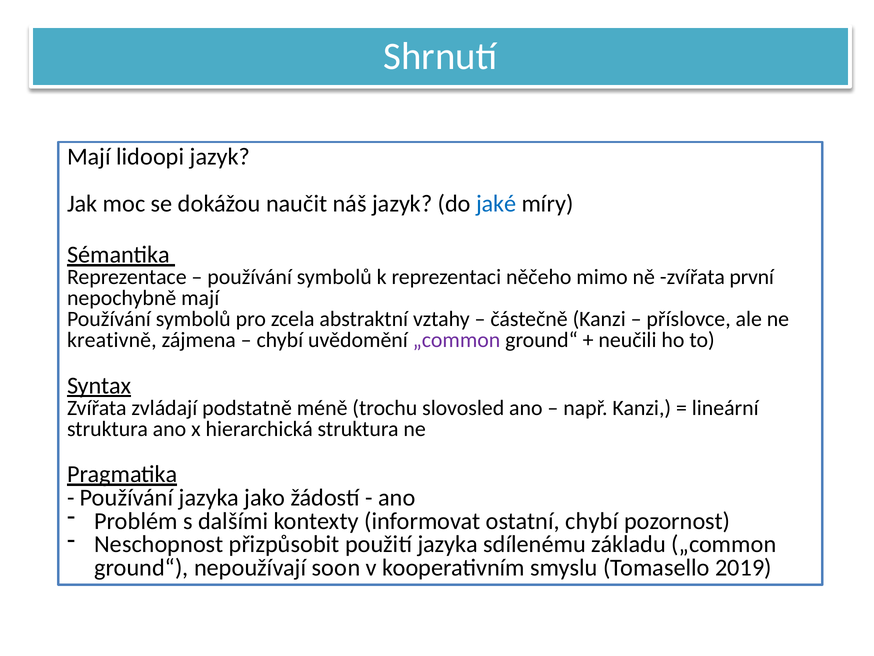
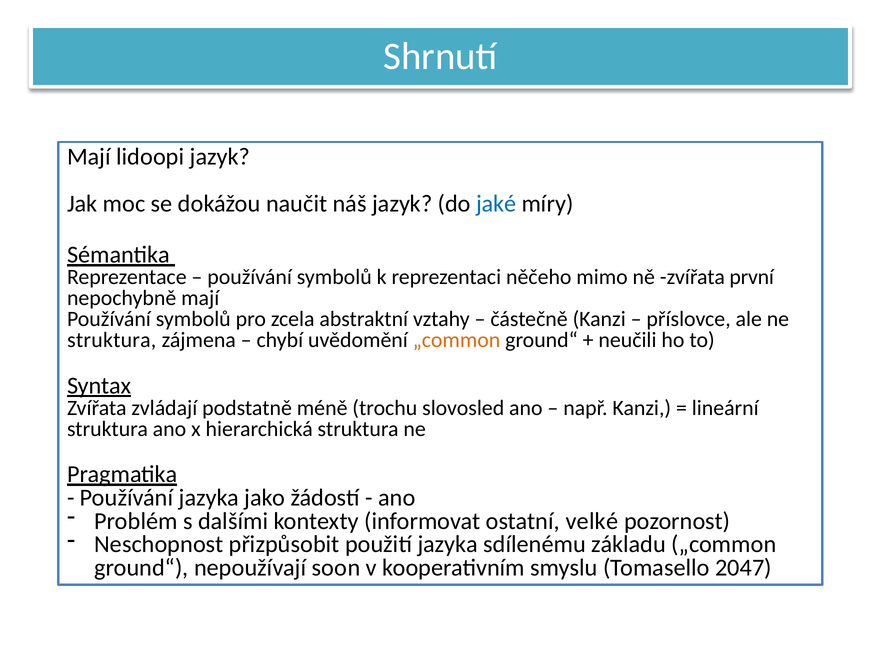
kreativně: kreativně -> struktura (112, 340)
„common colour: purple -> orange (456, 340)
ostatní chybí: chybí -> velké (592, 521)
2019: 2019 -> 2047 (743, 567)
